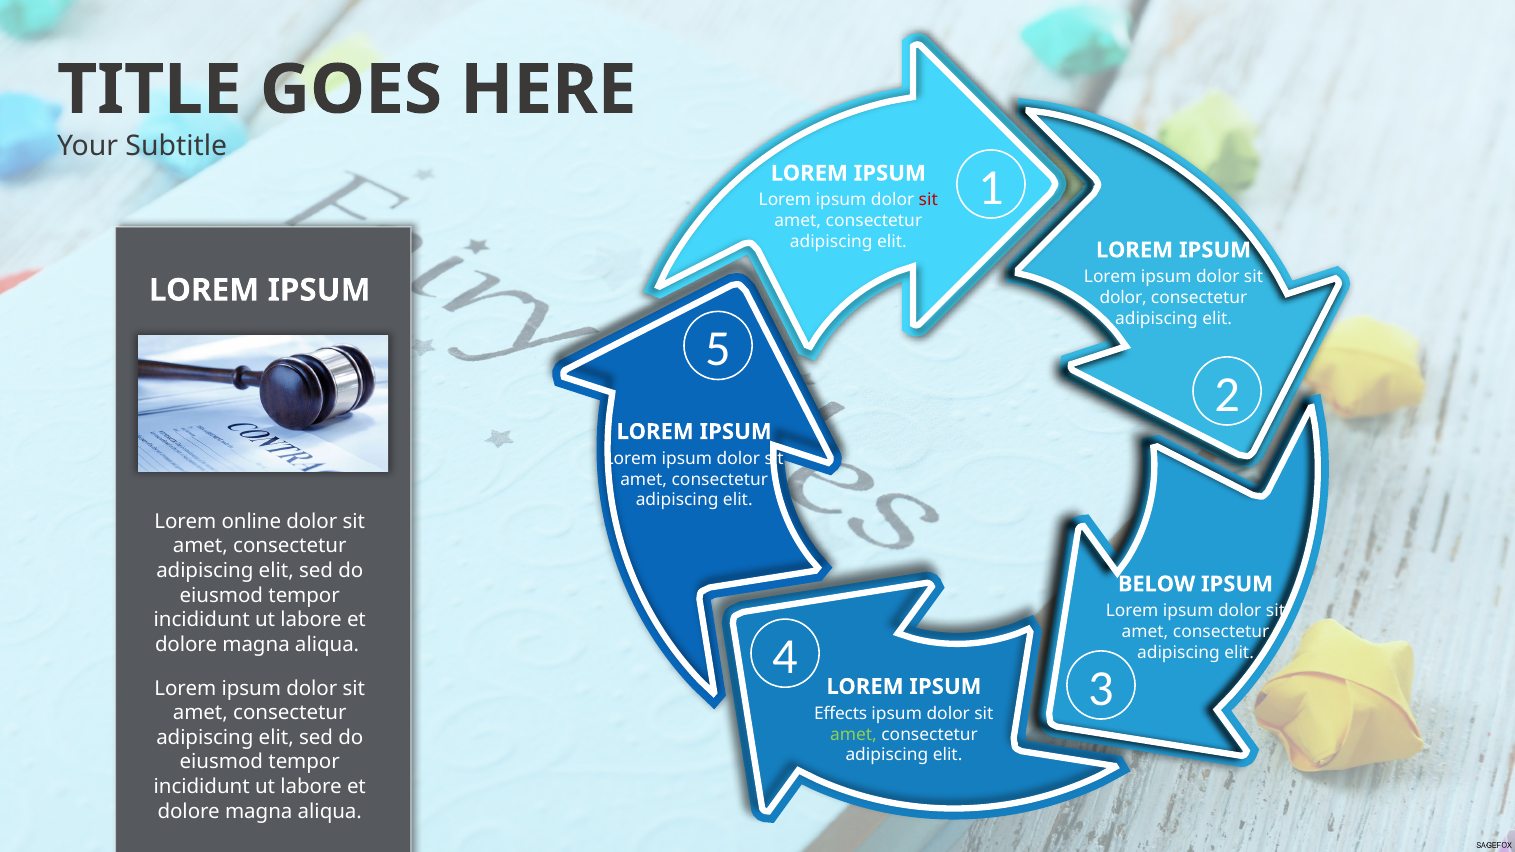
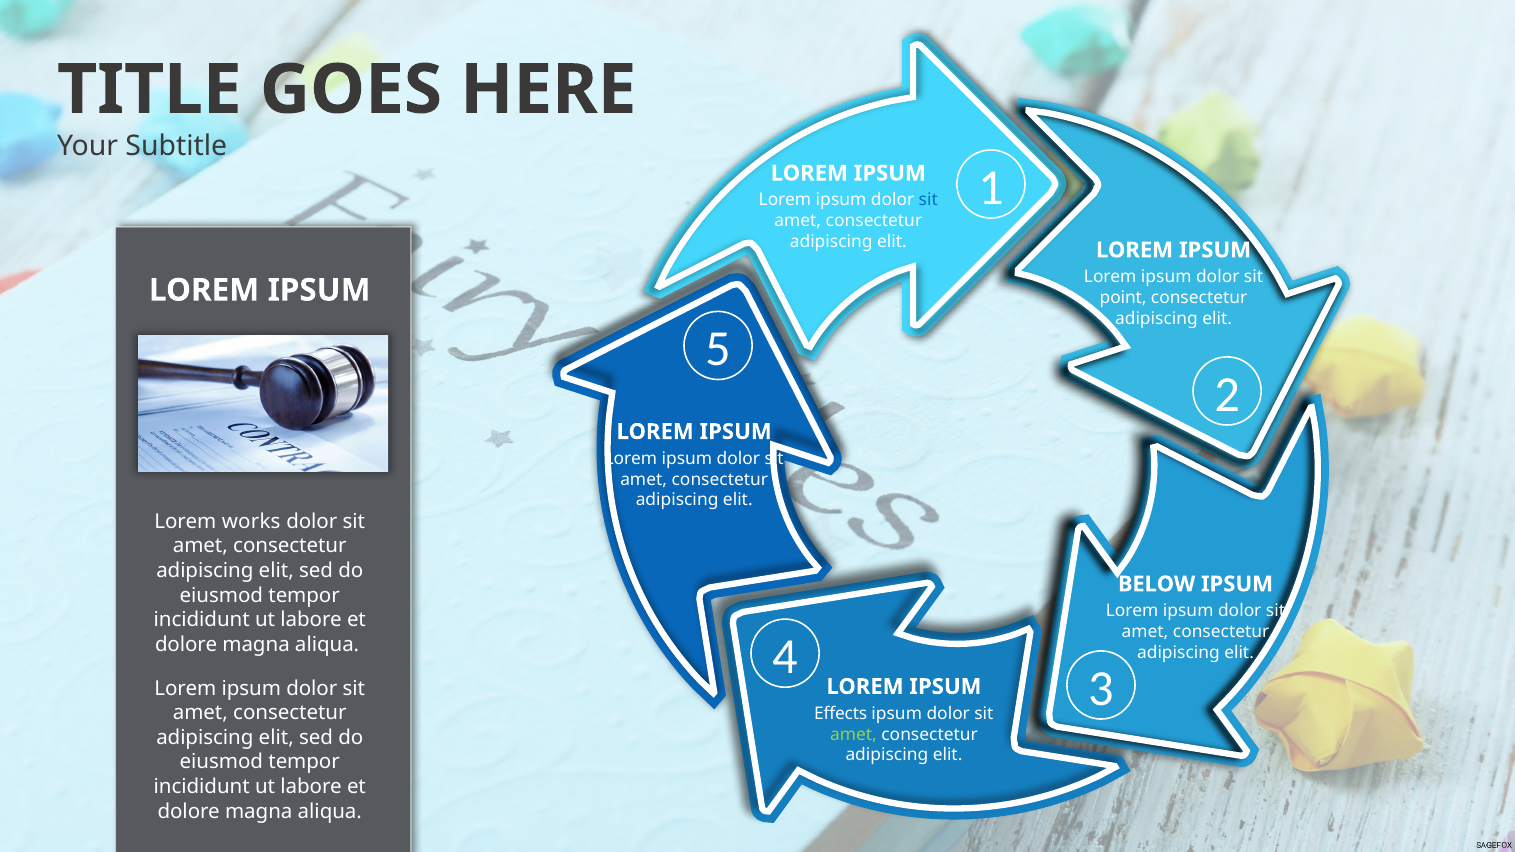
sit colour: red -> blue (928, 200)
dolor: dolor -> point (1123, 298)
online: online -> works (251, 522)
